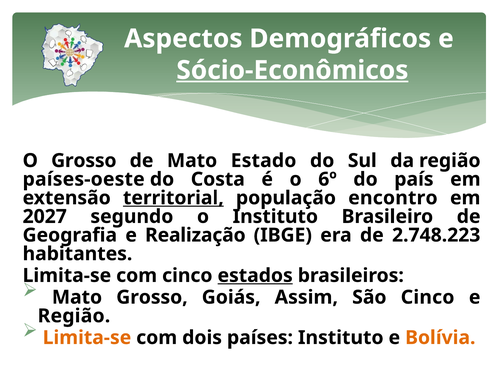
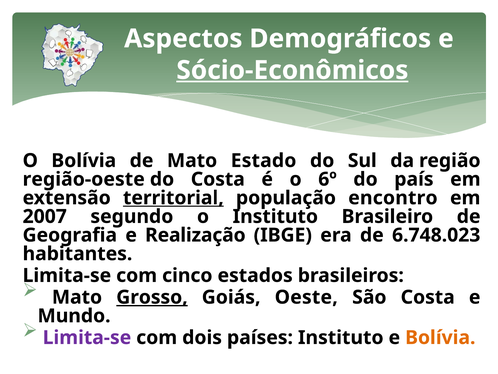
O Grosso: Grosso -> Bolívia (84, 160)
países-oeste: países-oeste -> região-oeste (84, 179)
2027: 2027 -> 2007 (45, 216)
2.748.223: 2.748.223 -> 6.748.023 (436, 235)
estados underline: present -> none (255, 275)
Grosso underline: none -> present (152, 297)
Assim: Assim -> Oeste (306, 297)
São Cinco: Cinco -> Costa (428, 297)
Região: Região -> Mundo (74, 315)
Limita-se colour: orange -> purple (87, 337)
